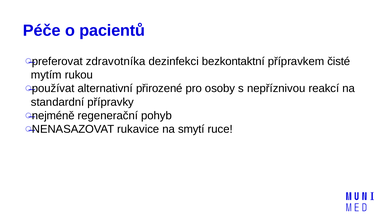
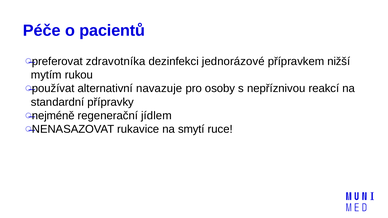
bezkontaktní: bezkontaktní -> jednorázové (233, 61)
čisté: čisté -> nižší (339, 61)
přirozené: přirozené -> navazuje (159, 89)
pohyb: pohyb -> jídlem (156, 116)
